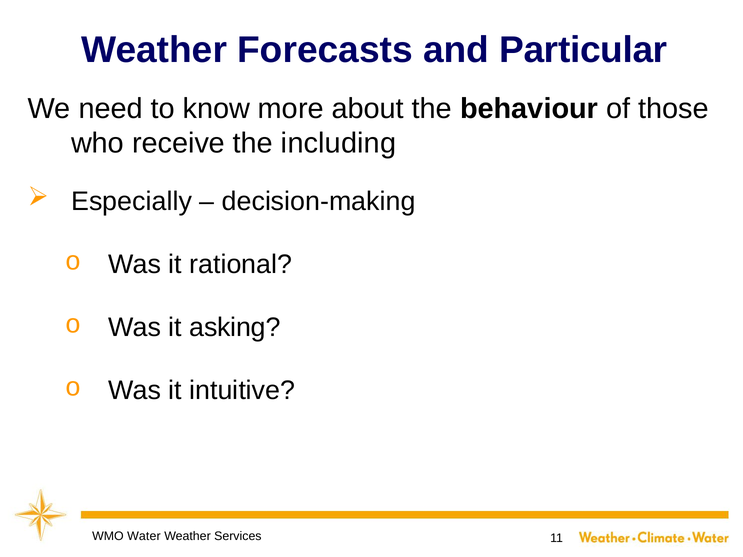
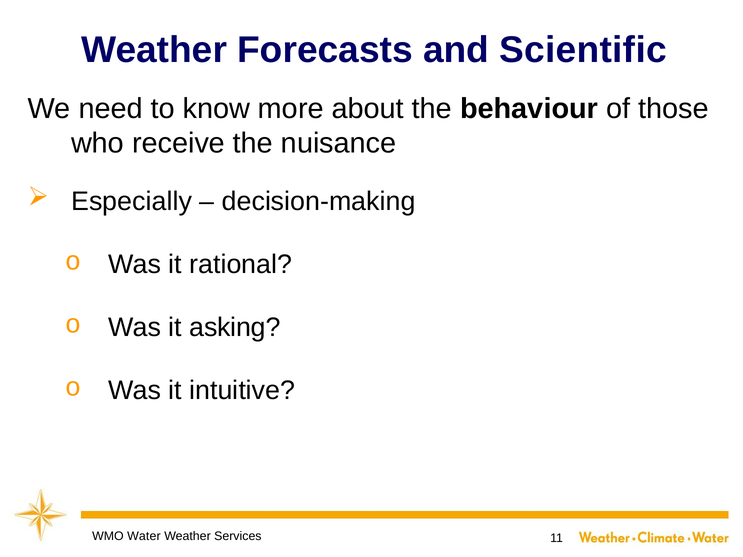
Particular: Particular -> Scientific (583, 50)
including: including -> nuisance (339, 143)
